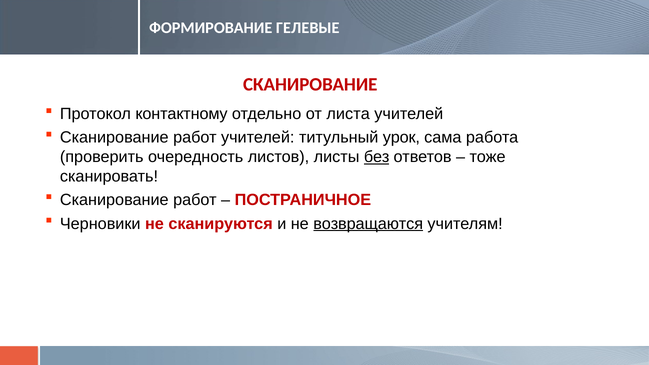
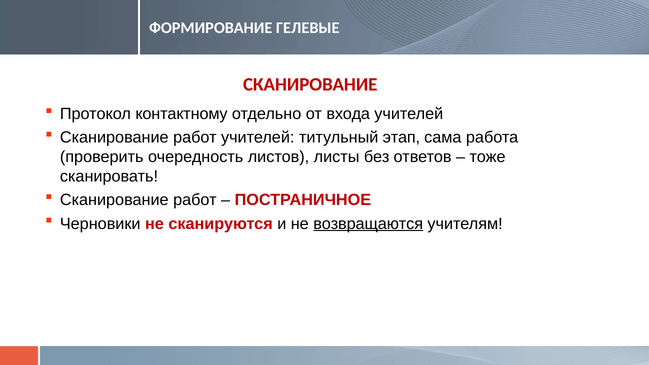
листа: листа -> входа (348, 114)
урок: урок -> этап (401, 138)
без underline: present -> none (377, 157)
